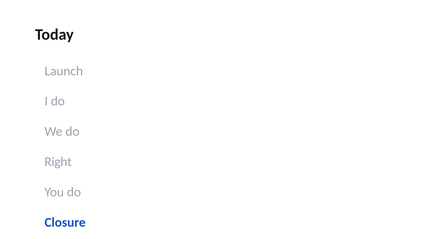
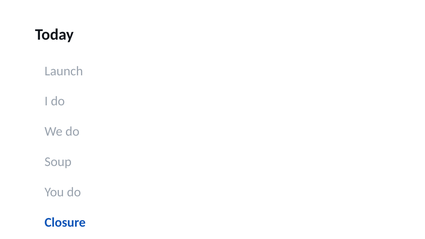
Right: Right -> Soup (58, 162)
